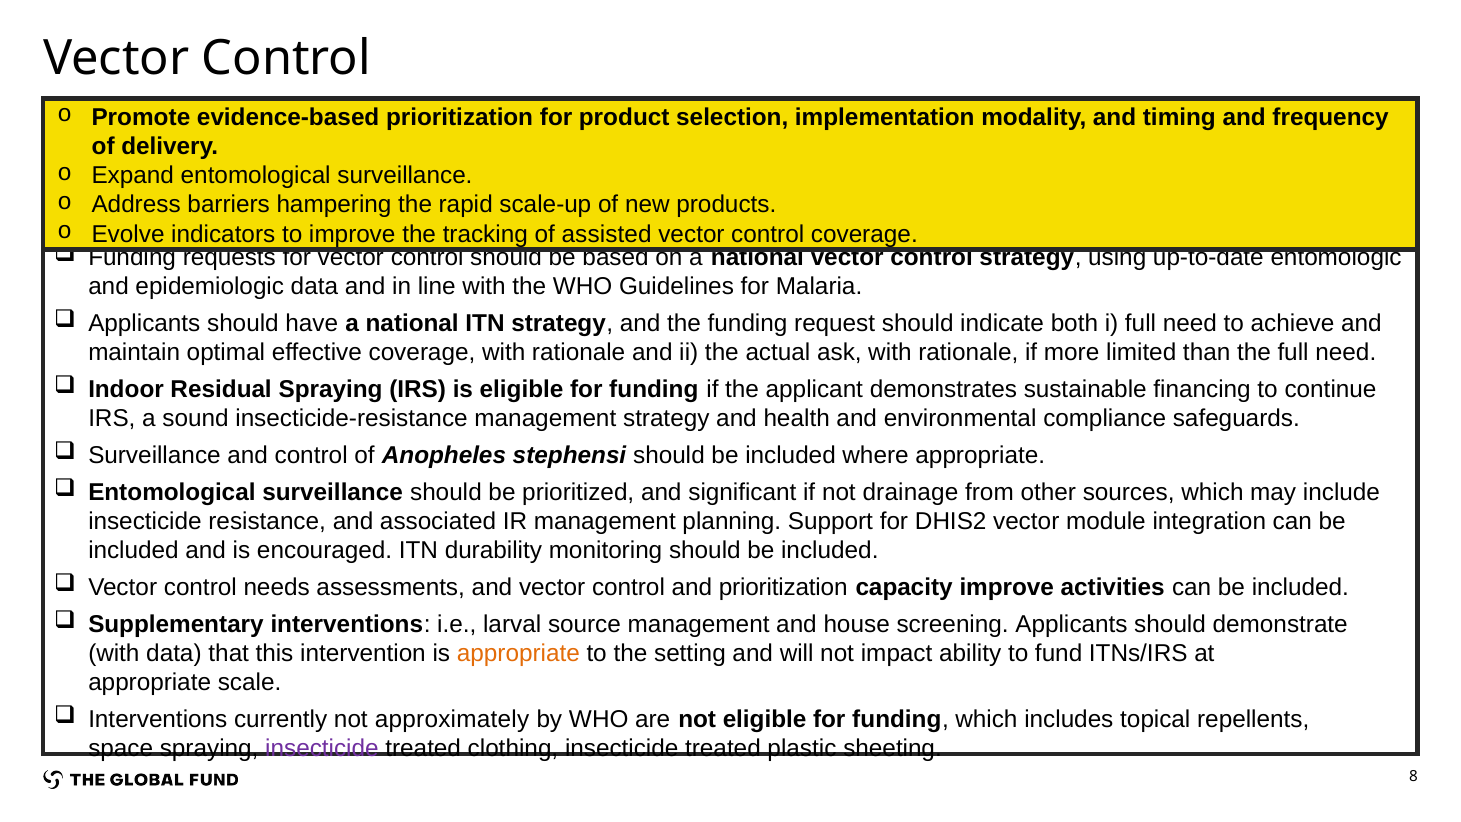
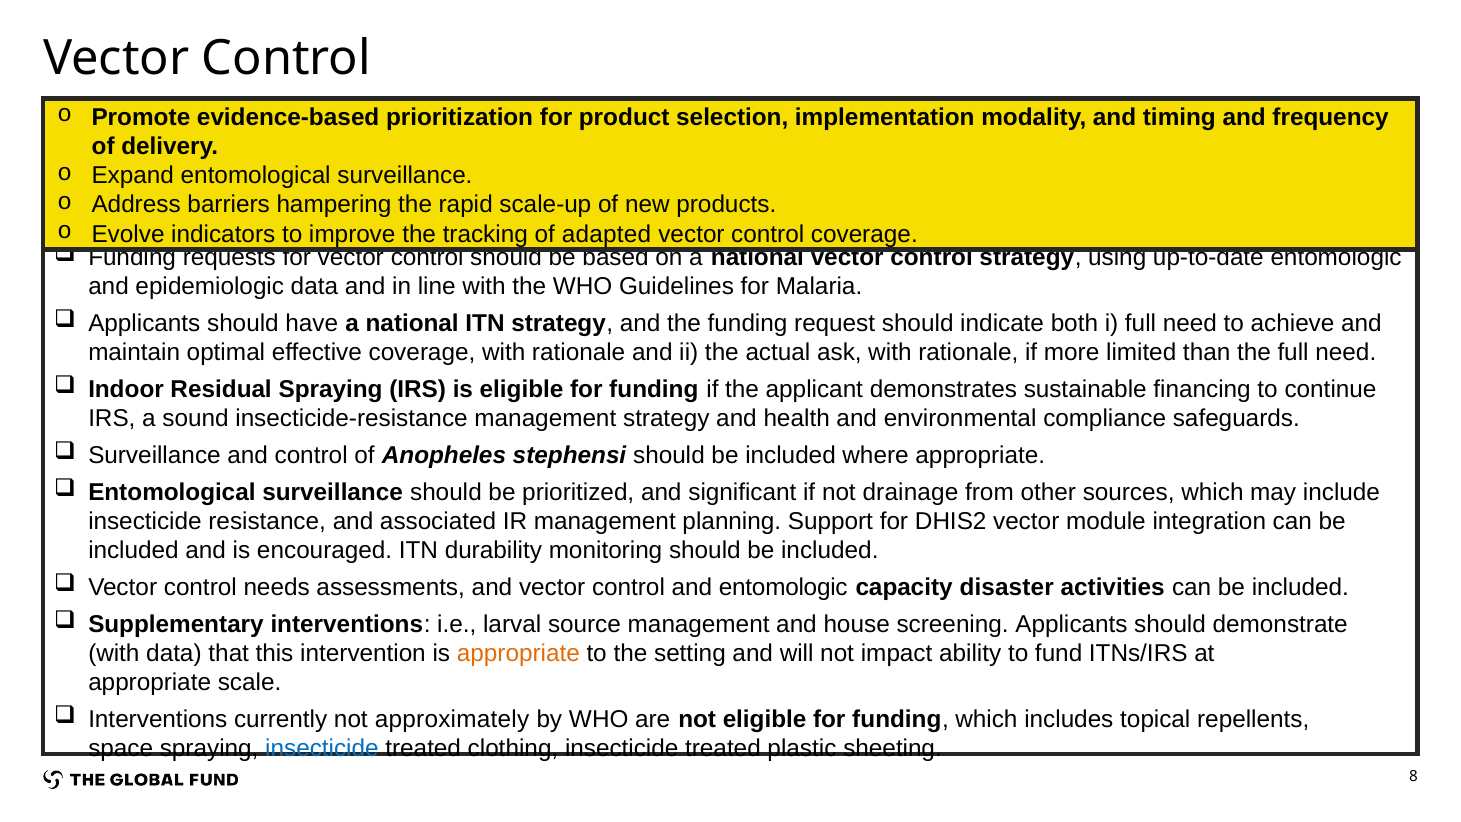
assisted: assisted -> adapted (607, 234)
and prioritization: prioritization -> entomologic (783, 587)
capacity improve: improve -> disaster (1007, 587)
insecticide colour: purple -> blue (322, 749)
